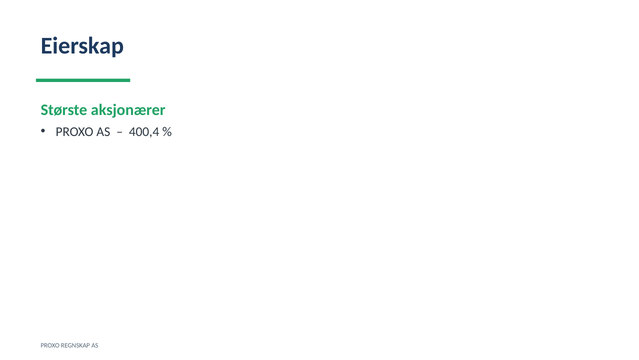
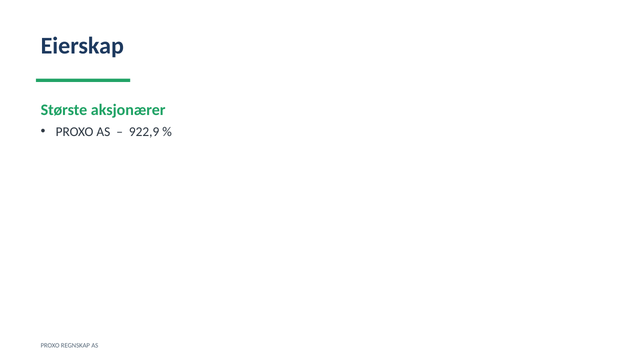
400,4: 400,4 -> 922,9 (144, 131)
